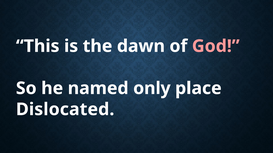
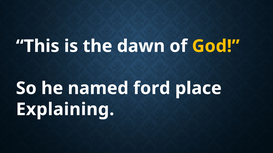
God colour: pink -> yellow (216, 46)
only: only -> ford (152, 89)
Dislocated: Dislocated -> Explaining (65, 110)
